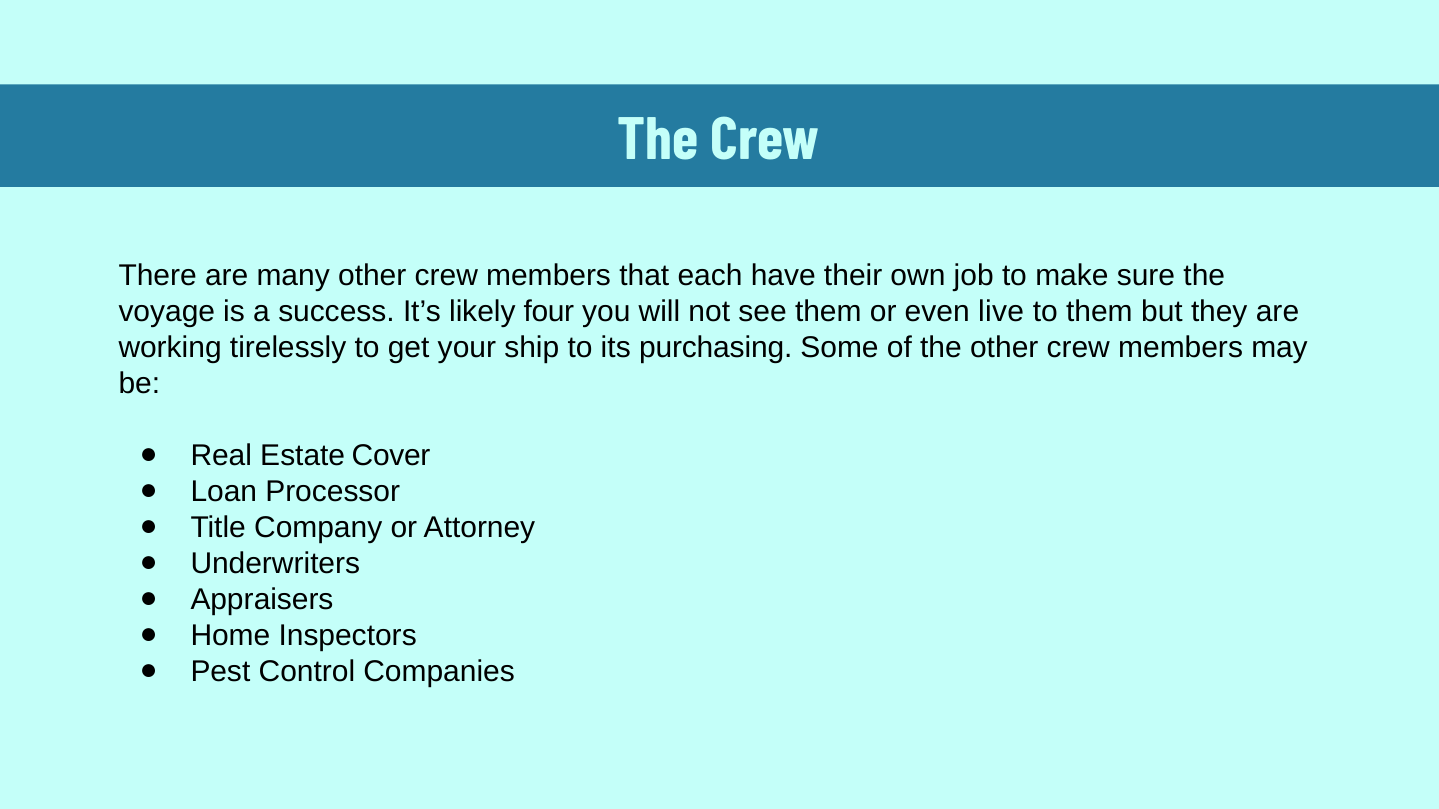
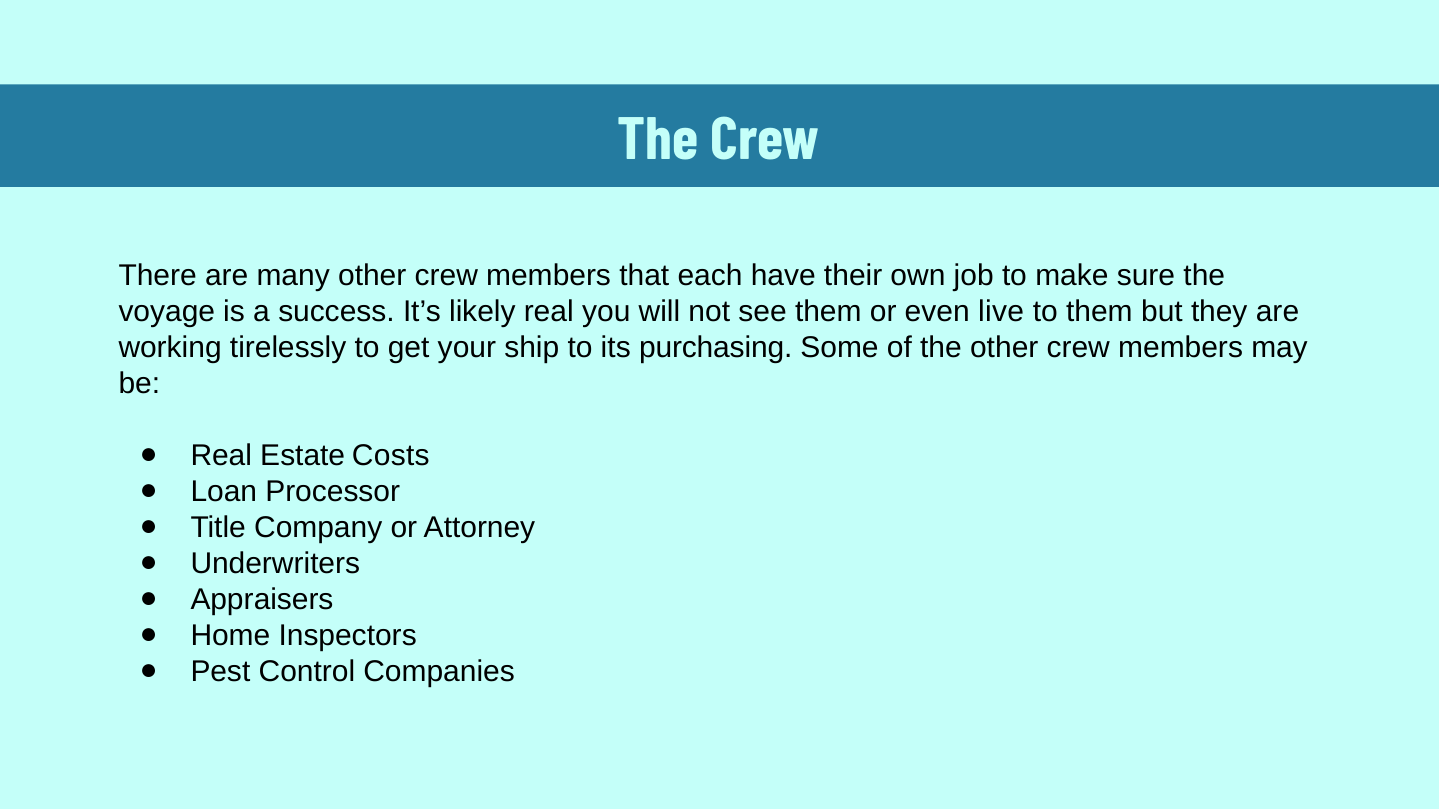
likely four: four -> real (549, 312)
Cover: Cover -> Costs (391, 456)
